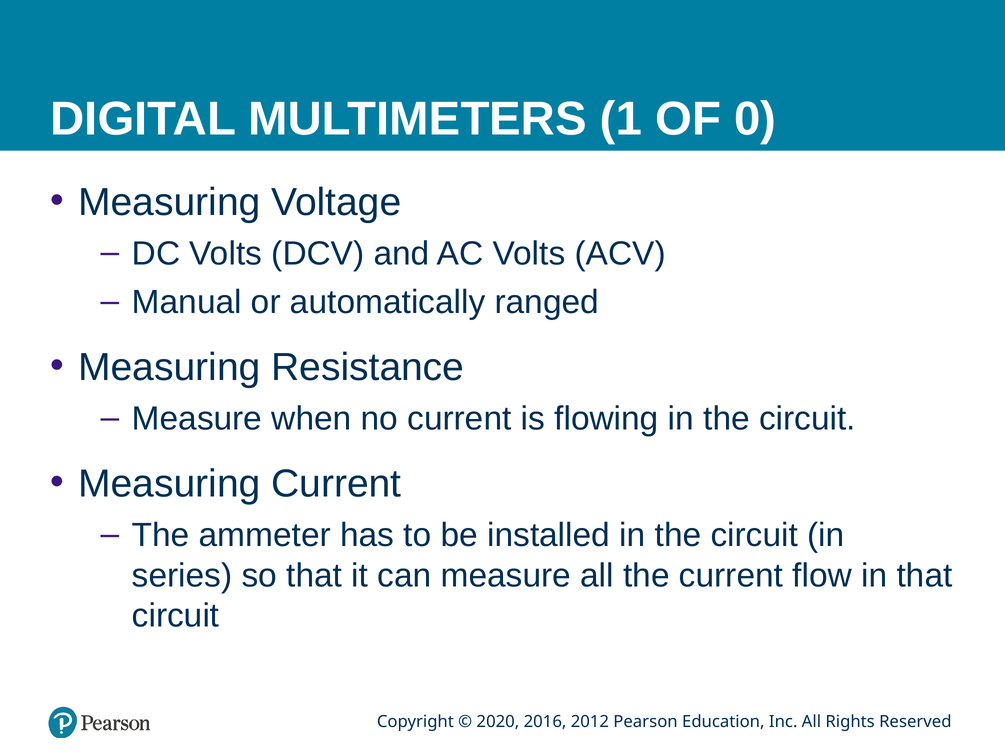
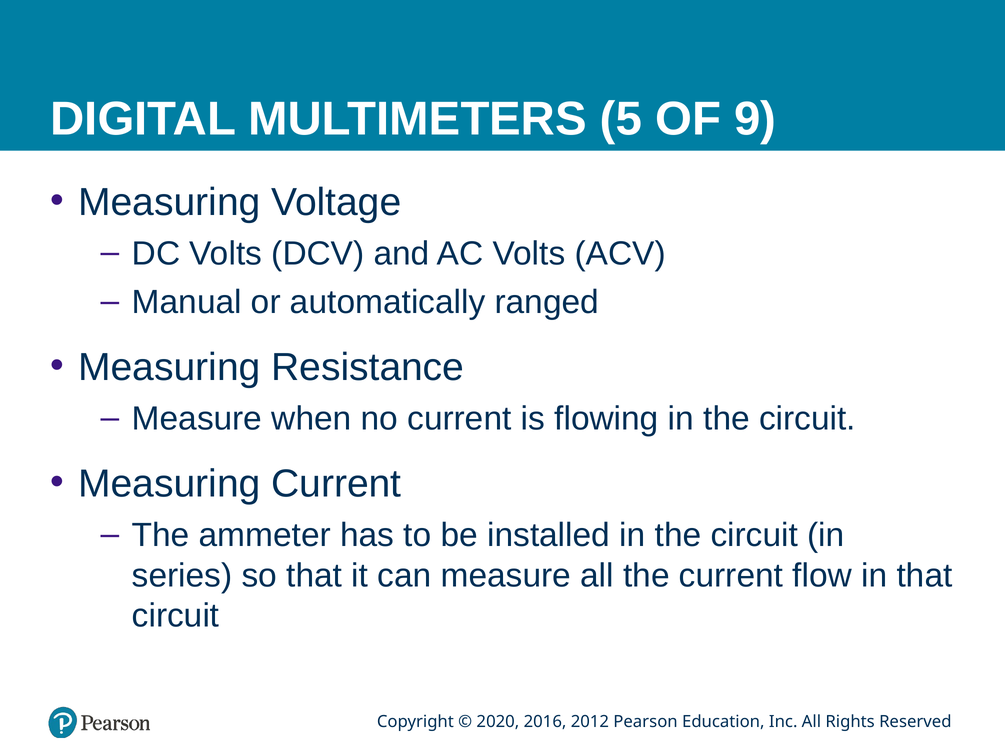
1: 1 -> 5 (621, 119)
0: 0 -> 9 (755, 119)
